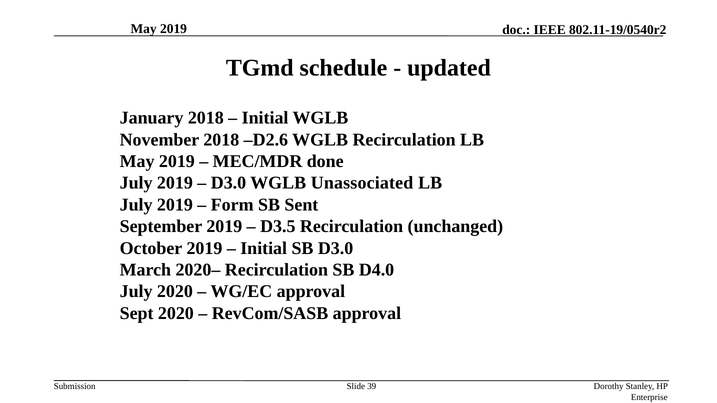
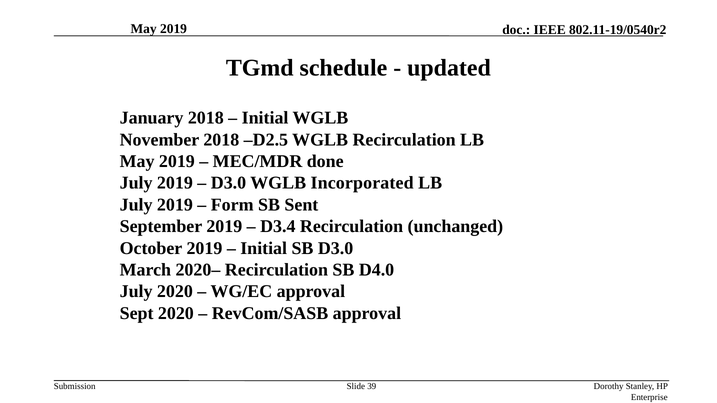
D2.6: D2.6 -> D2.5 (266, 140)
Unassociated: Unassociated -> Incorporated (362, 183)
D3.5: D3.5 -> D3.4 (278, 227)
